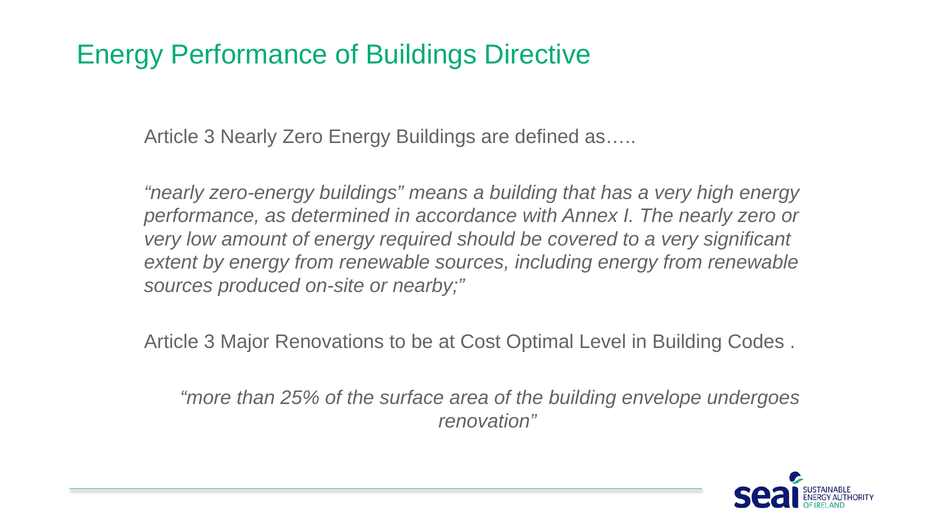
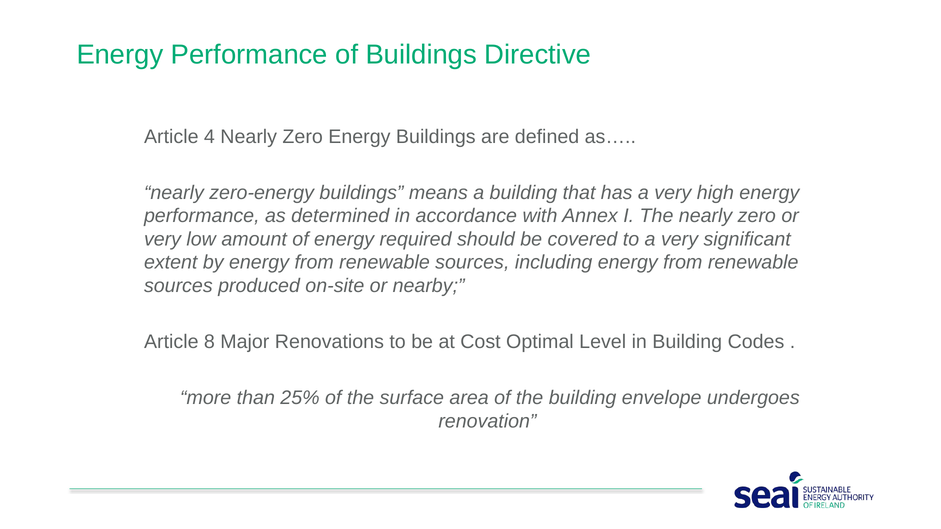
3: 3 -> 4 (209, 137)
3: 3 -> 8 (209, 342)
